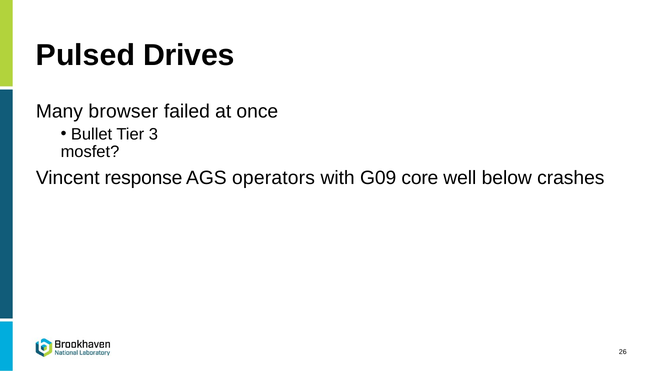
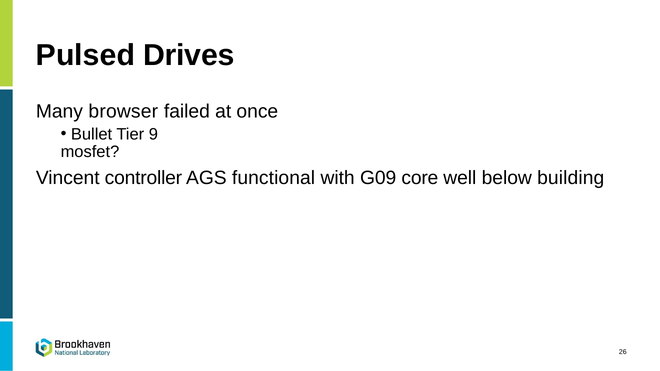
3: 3 -> 9 (153, 134)
response: response -> controller (143, 178)
operators: operators -> functional (274, 178)
crashes: crashes -> building (571, 178)
